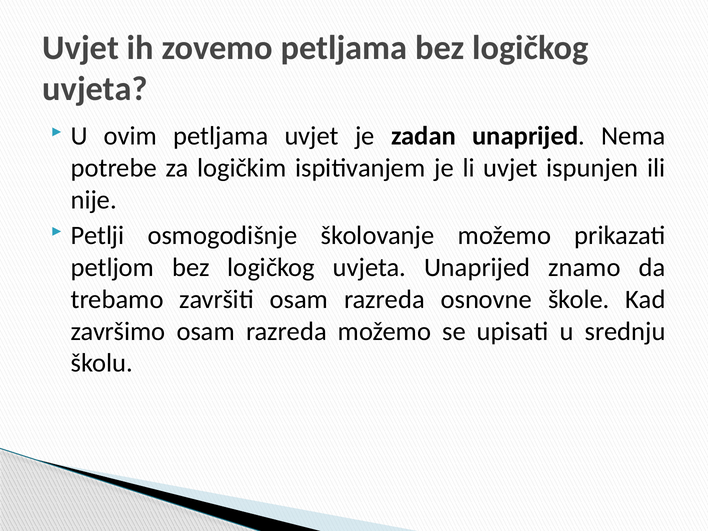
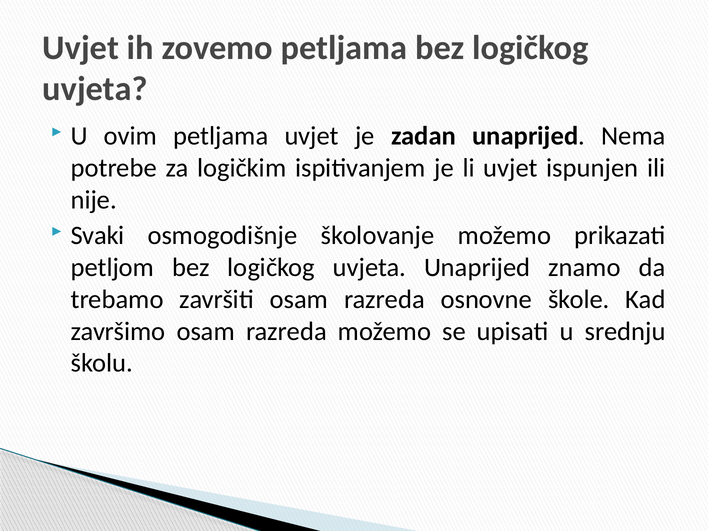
Petlji: Petlji -> Svaki (98, 236)
